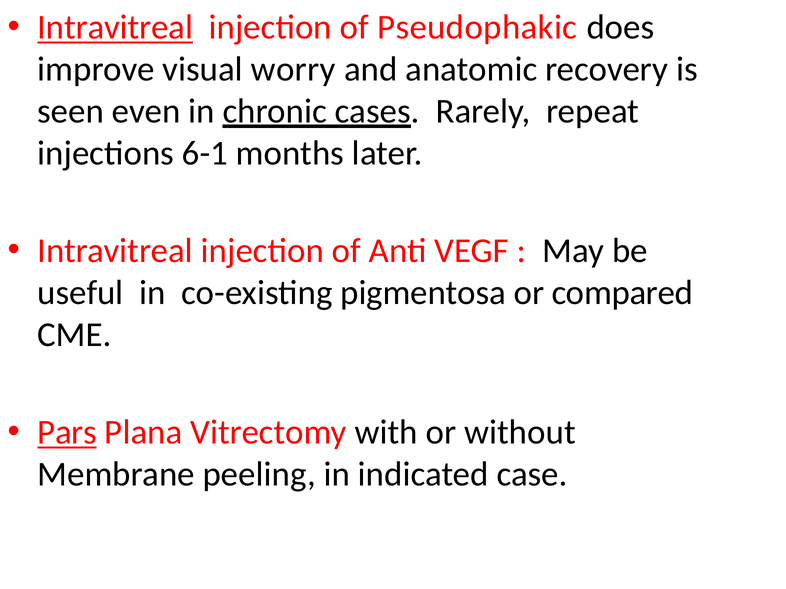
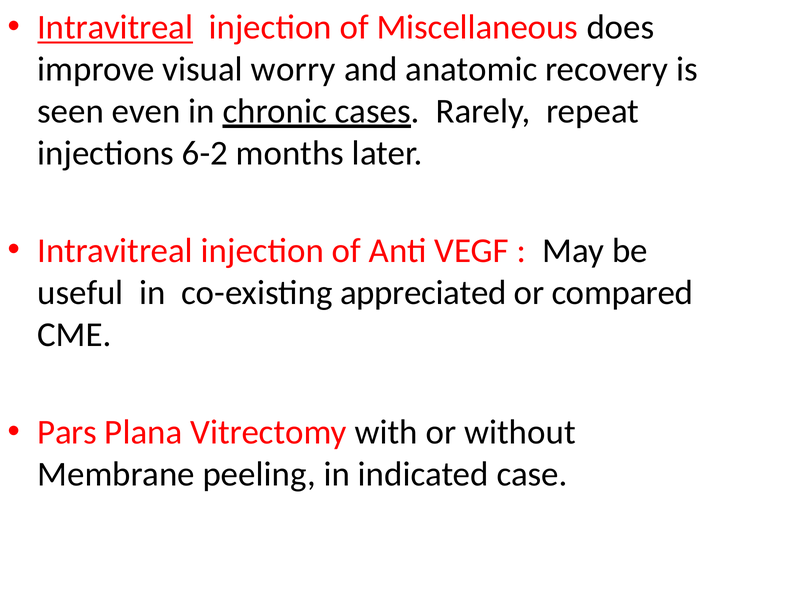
Pseudophakic: Pseudophakic -> Miscellaneous (477, 27)
6-1: 6-1 -> 6-2 (205, 153)
pigmentosa: pigmentosa -> appreciated (423, 293)
Pars underline: present -> none (67, 433)
